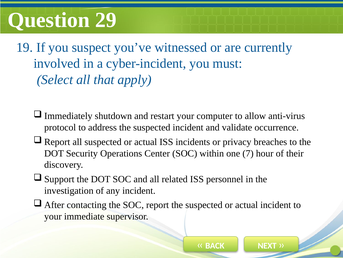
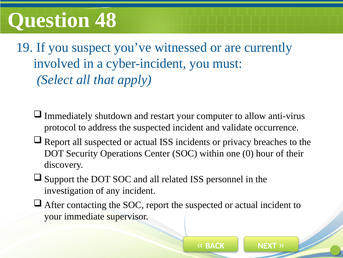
29: 29 -> 48 (106, 20)
7: 7 -> 0 (248, 153)
